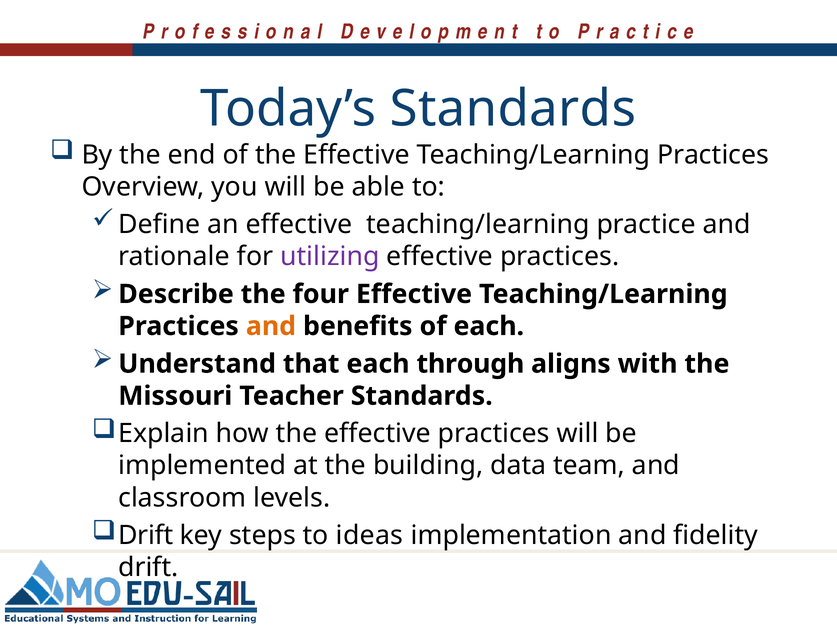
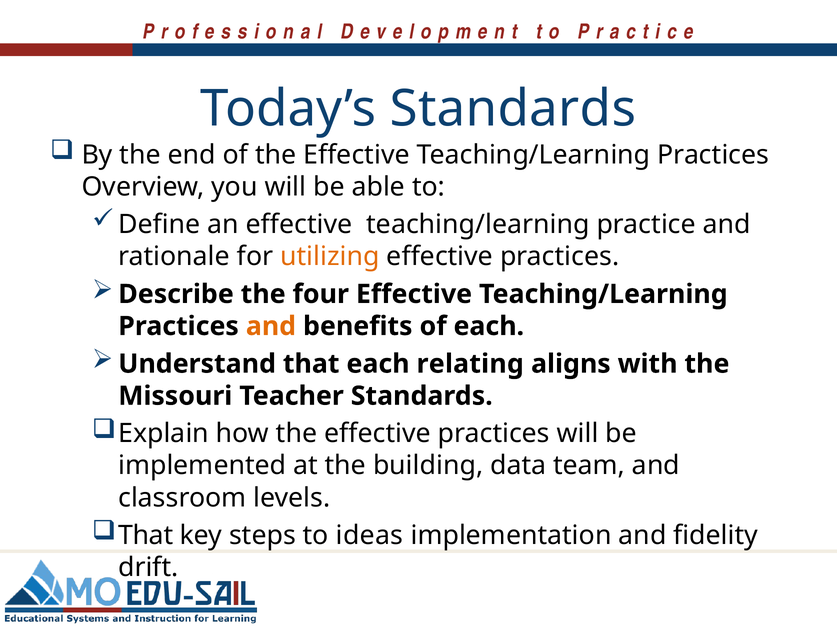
utilizing colour: purple -> orange (330, 256)
through: through -> relating (470, 364)
Drift: Drift -> That (146, 535)
